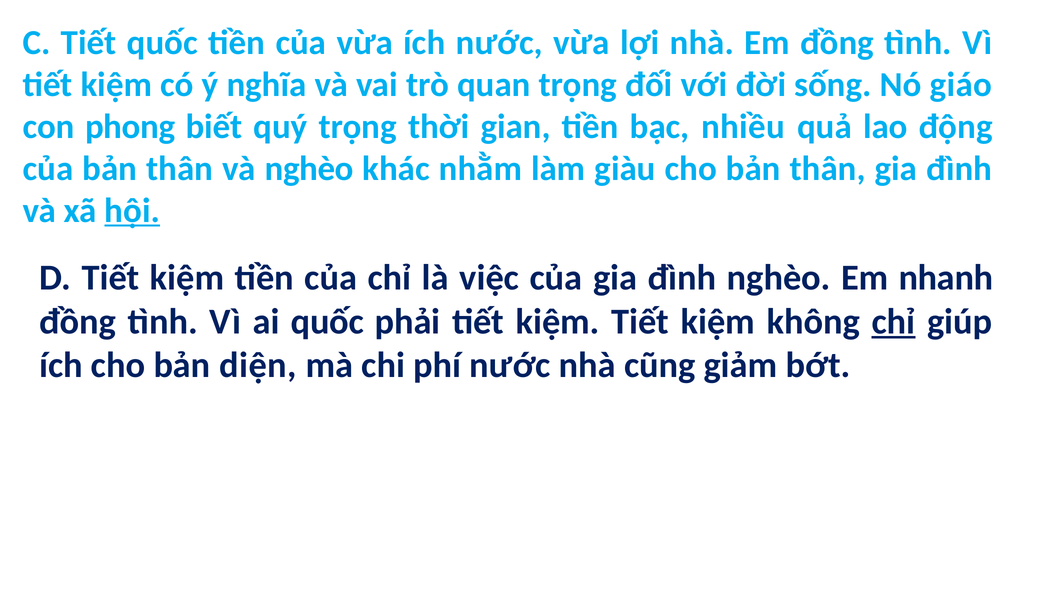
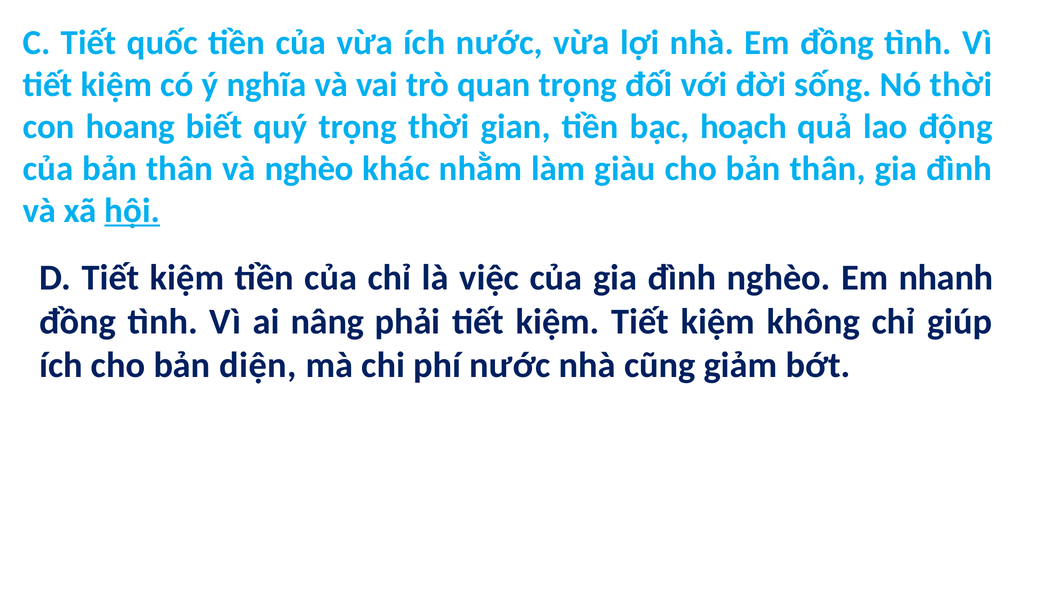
Nó giáo: giáo -> thời (961, 85)
phong: phong -> hoang (130, 127)
nhiều: nhiều -> hoạch (743, 127)
ai quốc: quốc -> nâng (327, 322)
chỉ underline: present -> none (894, 322)
